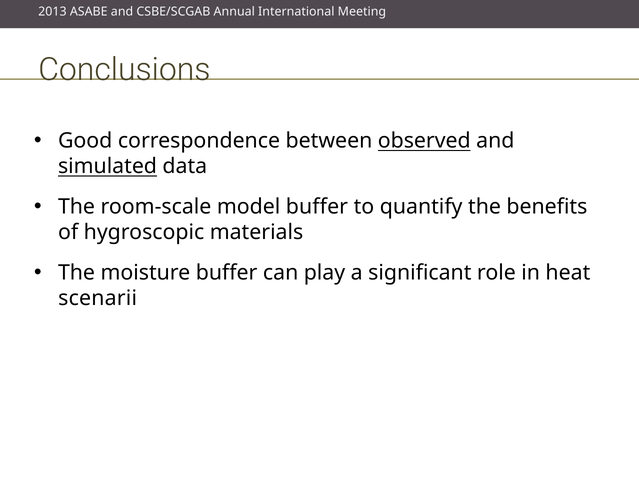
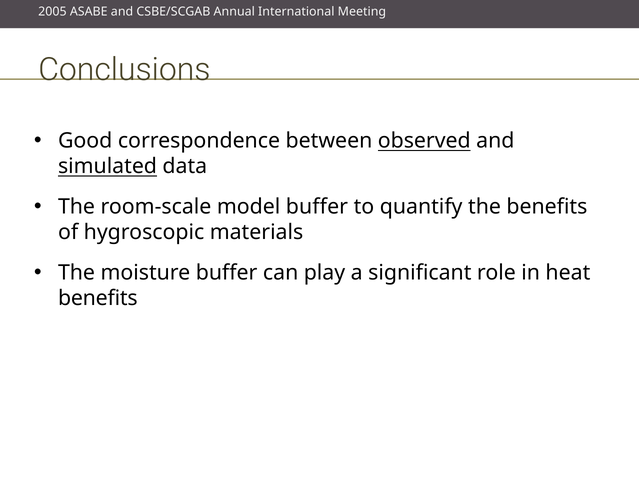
2013: 2013 -> 2005 (52, 11)
scenarii: scenarii -> benefits (98, 299)
